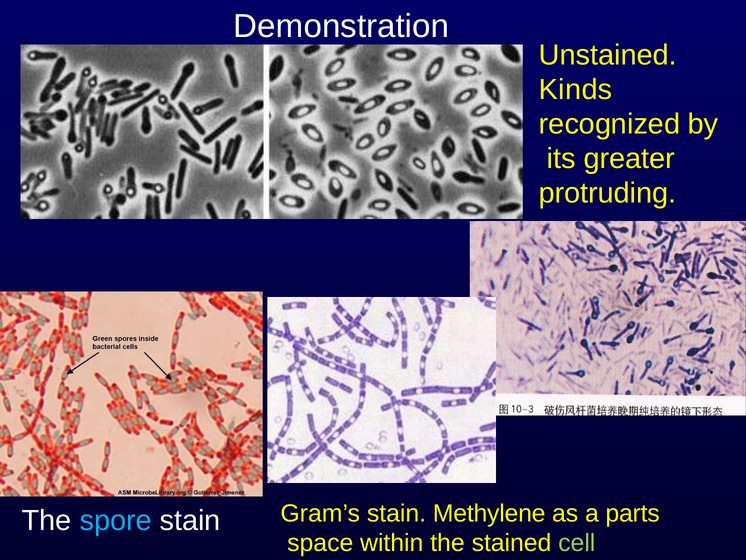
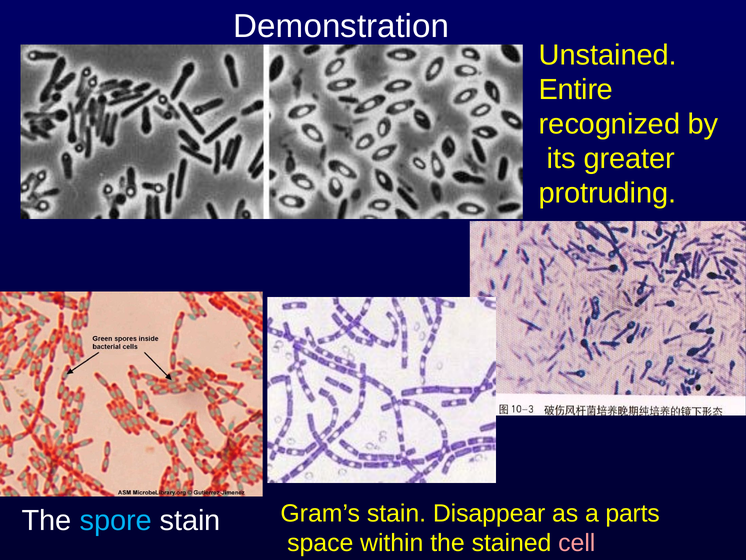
Kinds: Kinds -> Entire (576, 89)
Methylene: Methylene -> Disappear (489, 513)
cell colour: light green -> pink (577, 543)
